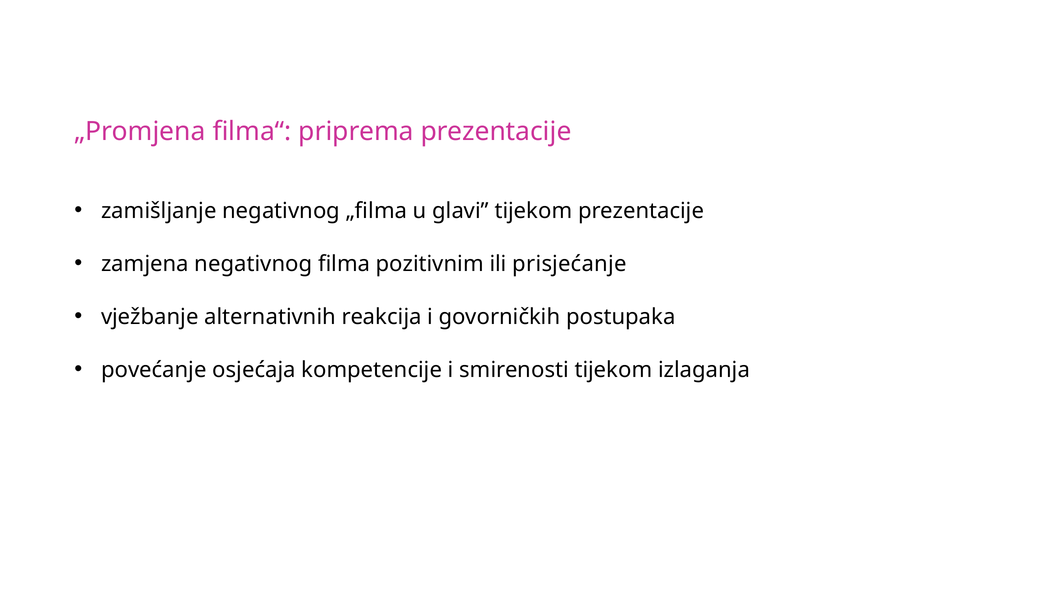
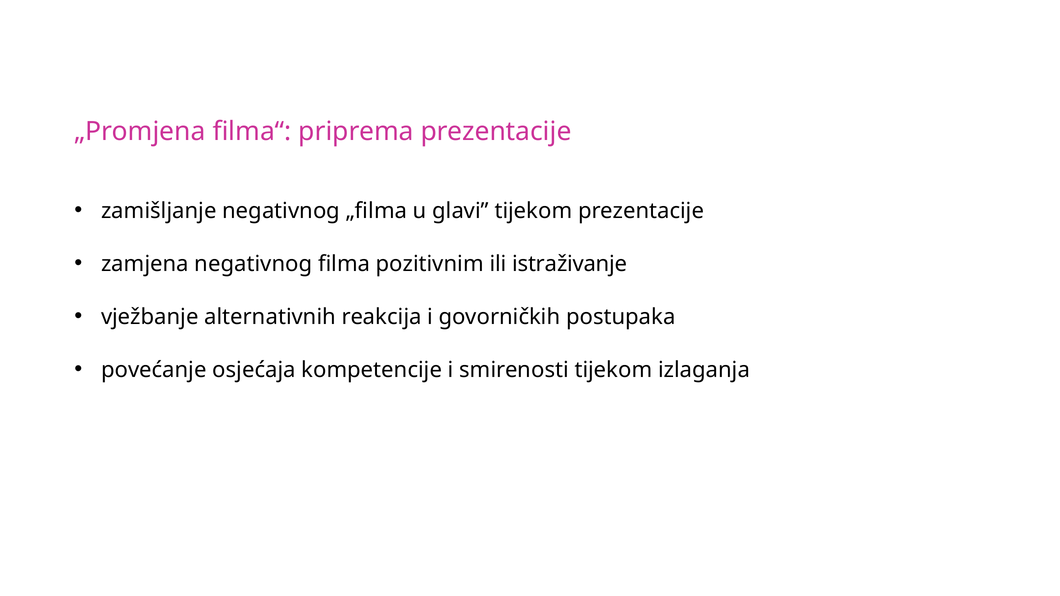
prisjećanje: prisjećanje -> istraživanje (570, 264)
